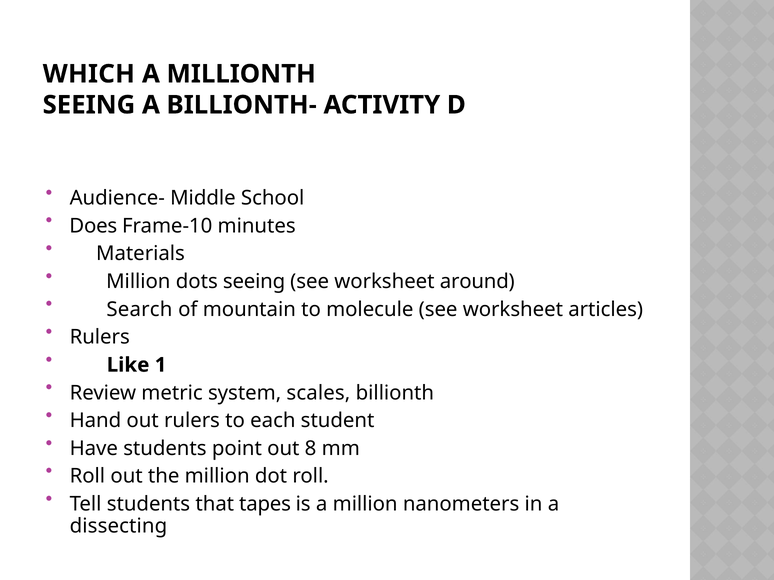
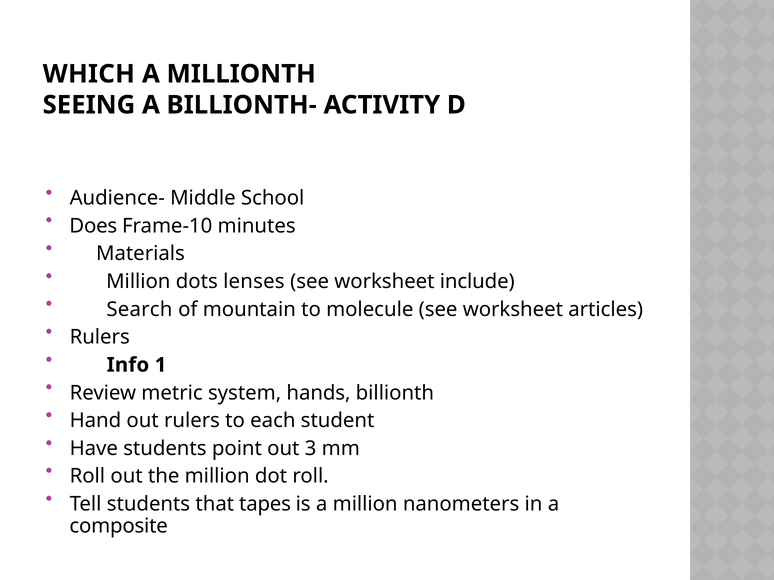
dots seeing: seeing -> lenses (254, 282)
around: around -> include (477, 282)
Like: Like -> Info (128, 365)
scales: scales -> hands (319, 393)
8: 8 -> 3 (311, 449)
dissecting: dissecting -> composite (119, 527)
